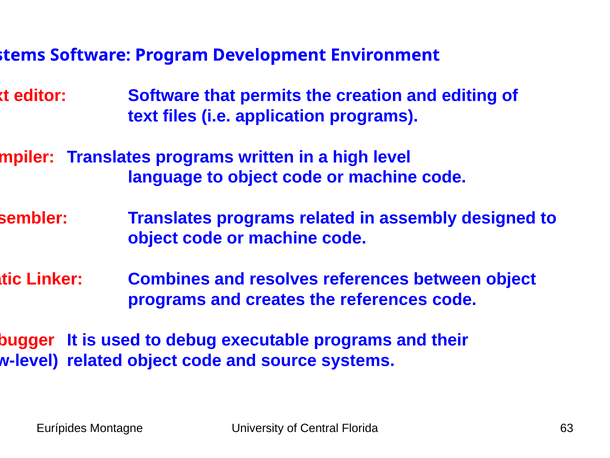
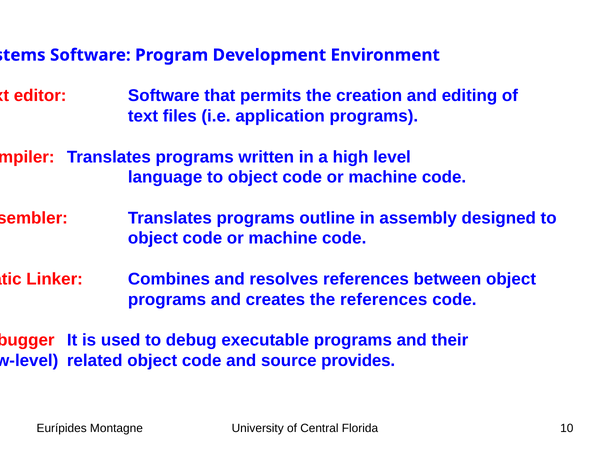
programs related: related -> outline (327, 218)
source systems: systems -> provides (358, 360)
63: 63 -> 10 (567, 428)
